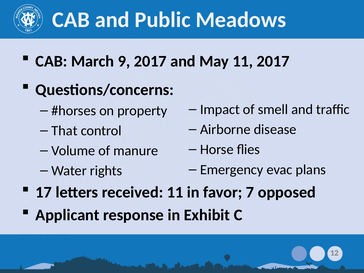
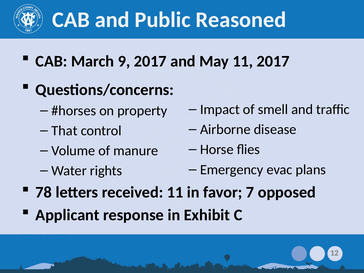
Meadows: Meadows -> Reasoned (241, 20)
17: 17 -> 78 (44, 192)
